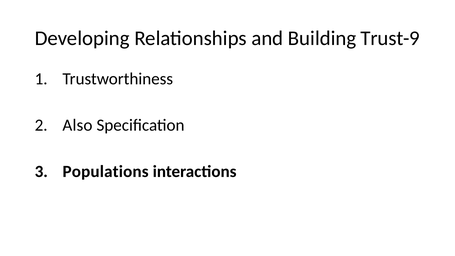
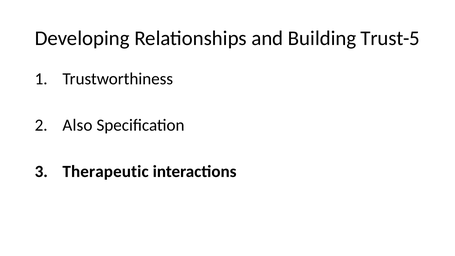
Trust-9: Trust-9 -> Trust-5 (390, 38)
Populations: Populations -> Therapeutic (106, 172)
